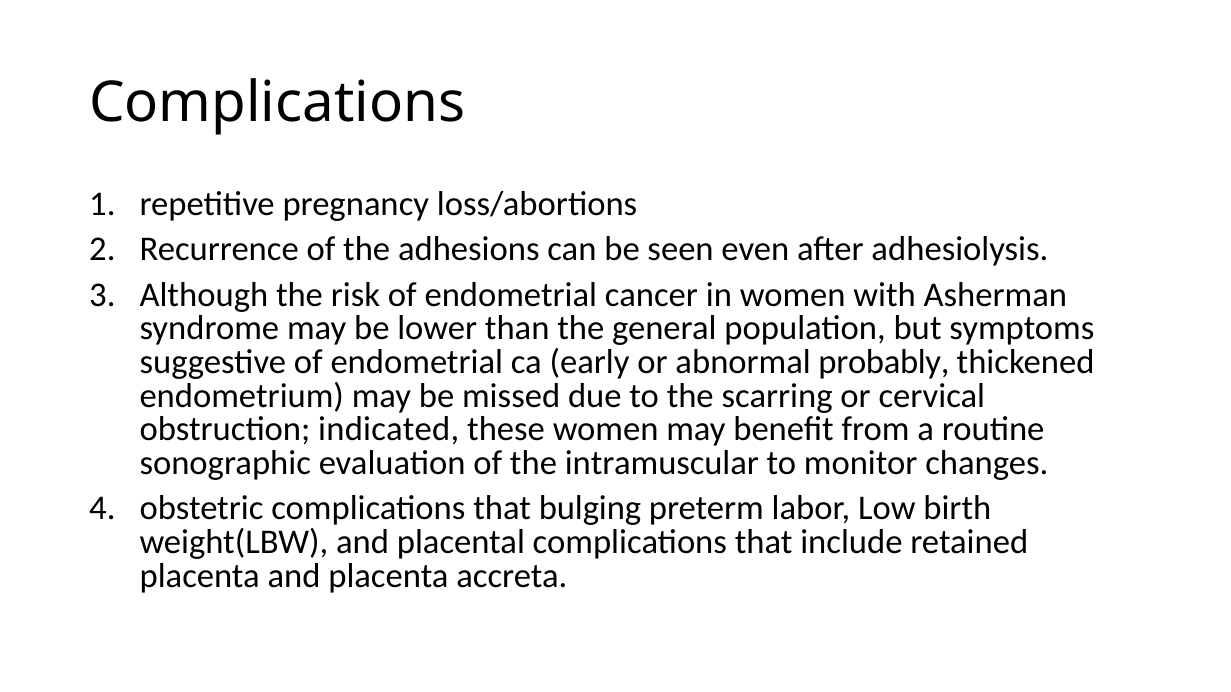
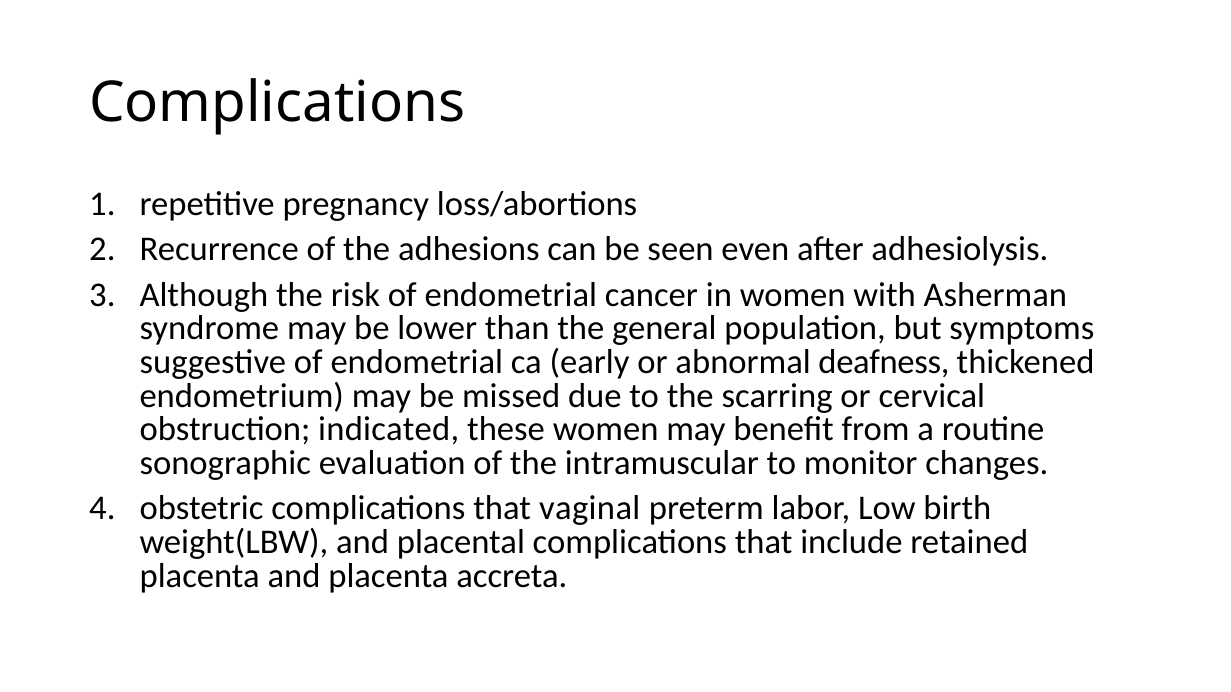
probably: probably -> deafness (884, 362)
bulging: bulging -> vaginal (590, 509)
